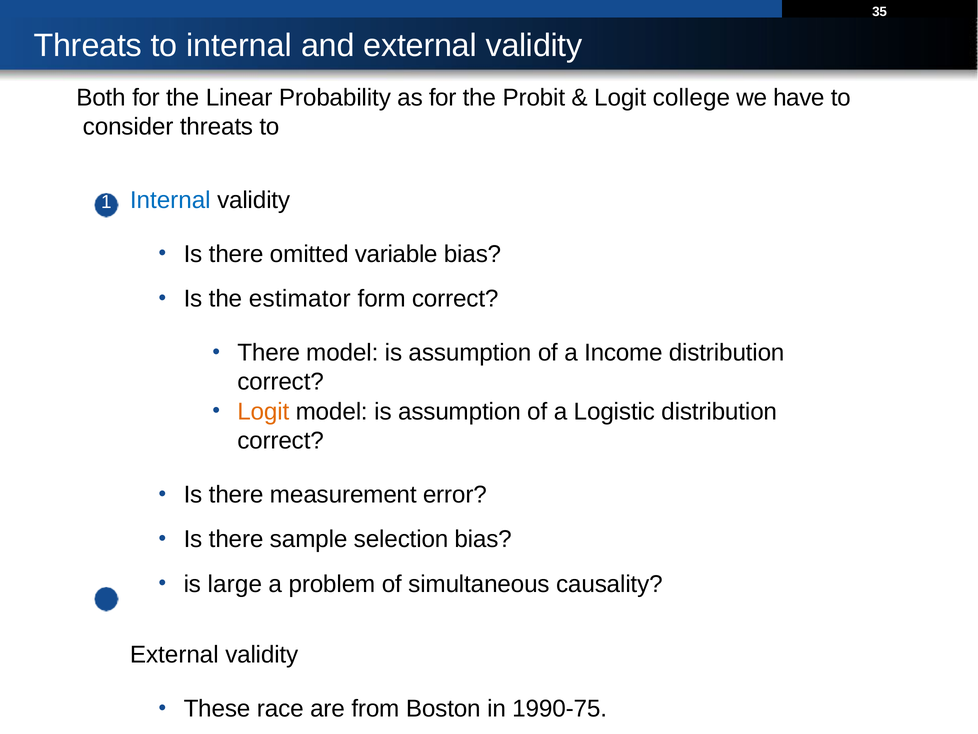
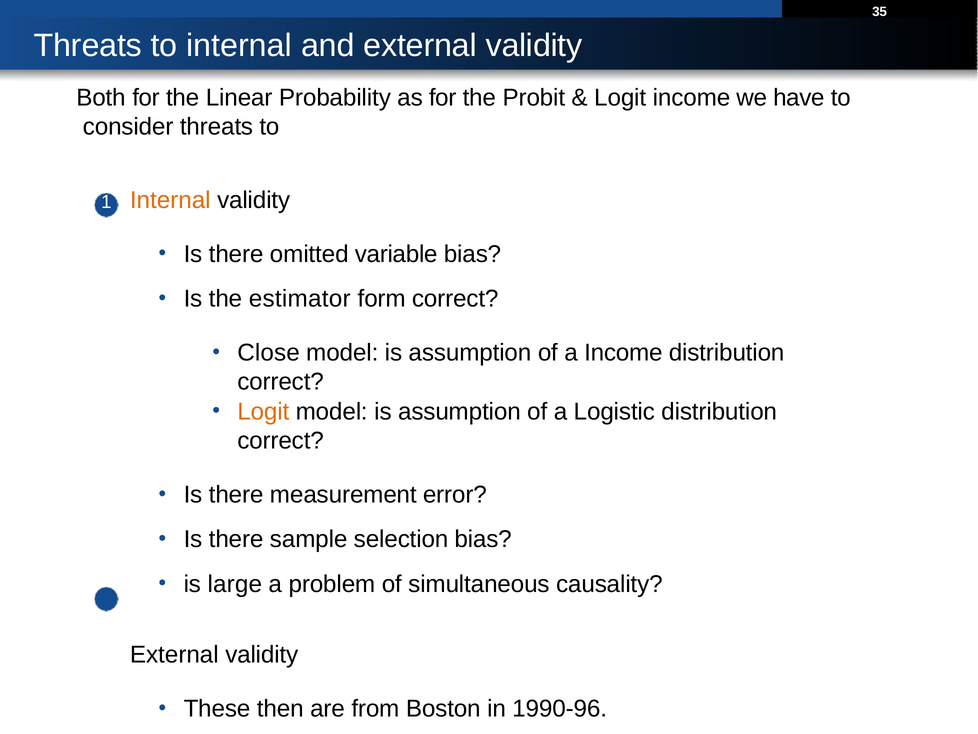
Logit college: college -> income (692, 98)
Internal colour: blue -> orange (170, 200)
There: There -> Close (269, 353)
race: race -> then (280, 709)
1990-75: 1990-75 -> 1990-96 (560, 709)
